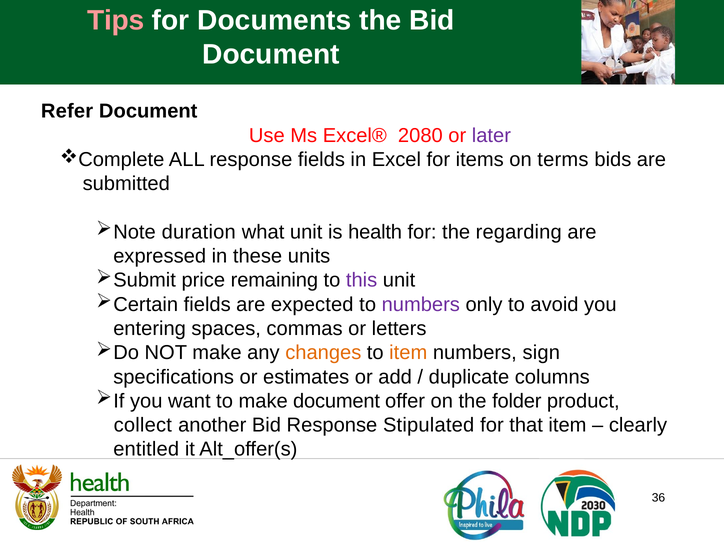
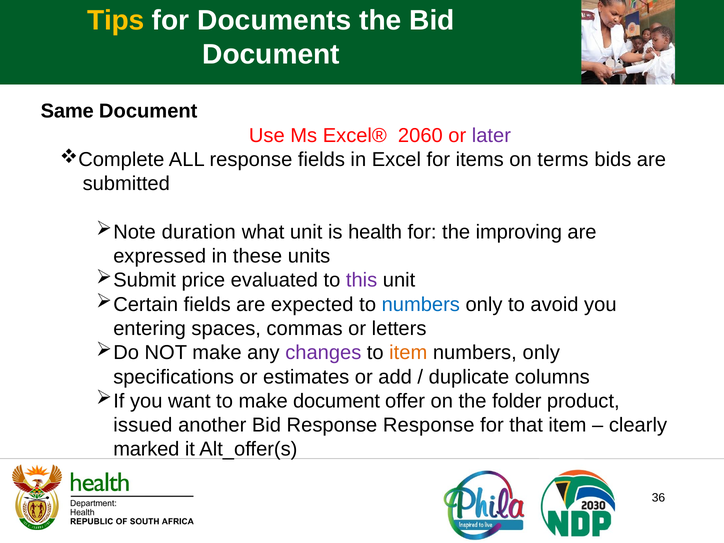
Tips colour: pink -> yellow (116, 20)
Refer: Refer -> Same (67, 111)
2080: 2080 -> 2060 (420, 135)
regarding: regarding -> improving (519, 232)
remaining: remaining -> evaluated (274, 280)
numbers colour: purple -> blue (421, 304)
changes colour: orange -> purple (323, 353)
sign: sign -> only (541, 353)
collect: collect -> issued (143, 425)
Response Stipulated: Stipulated -> Response (429, 425)
entitled: entitled -> marked (146, 449)
